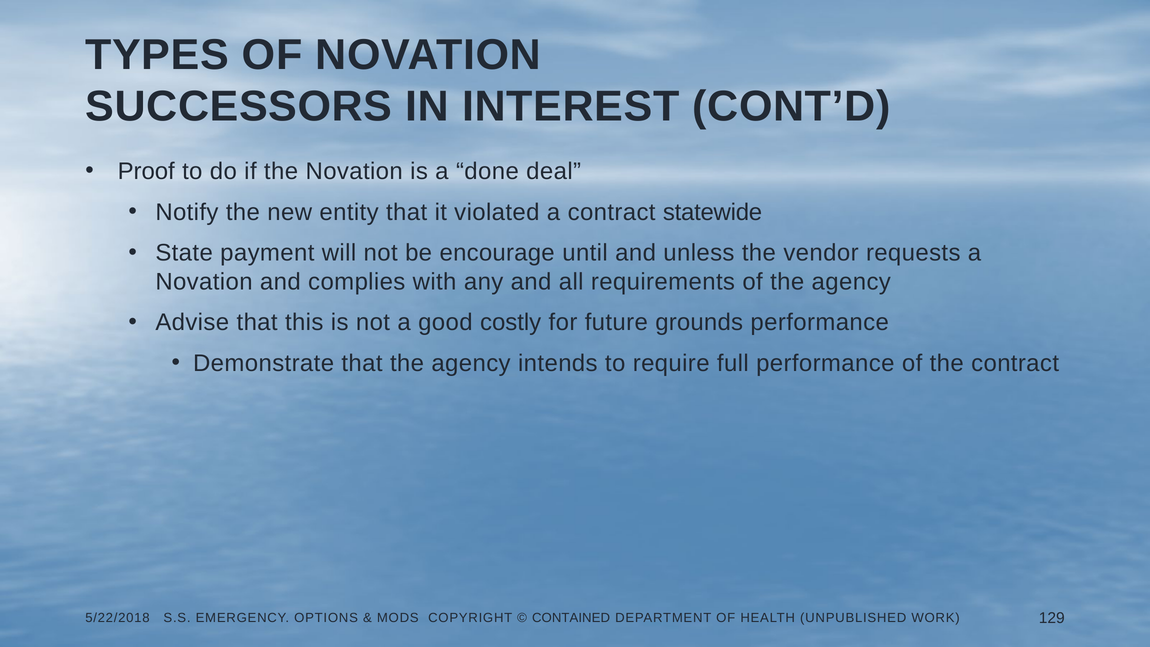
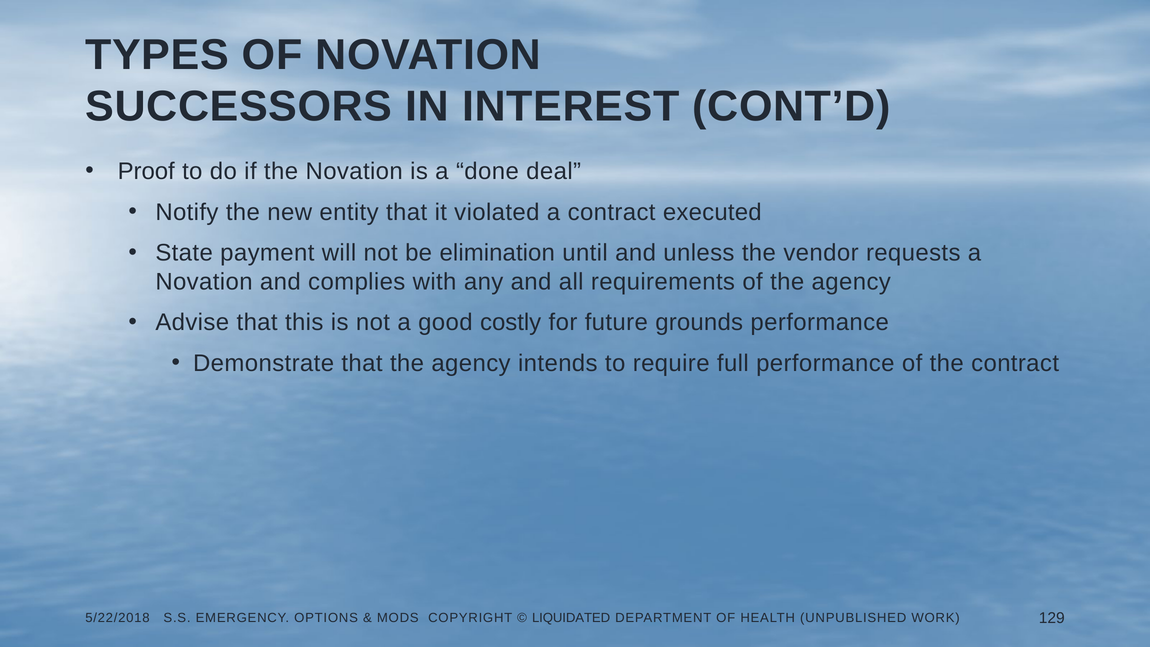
statewide: statewide -> executed (712, 212)
encourage: encourage -> elimination (497, 253)
CONTAINED: CONTAINED -> LIQUIDATED (571, 618)
